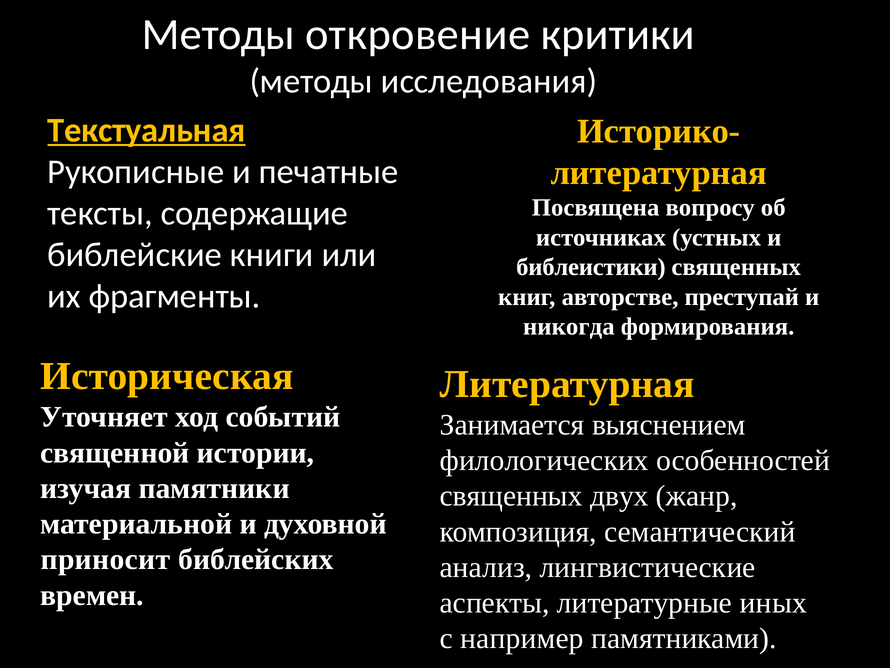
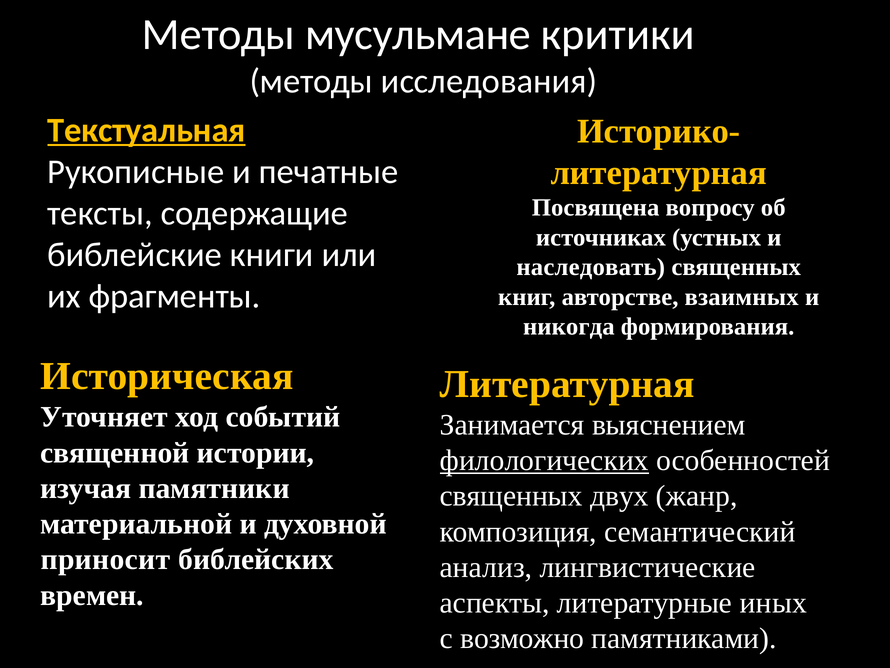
откровение: откровение -> мусульмане (418, 35)
библеистики: библеистики -> наследовать (591, 267)
преступай: преступай -> взаимных (742, 297)
филологических underline: none -> present (544, 460)
например: например -> возможно (522, 638)
